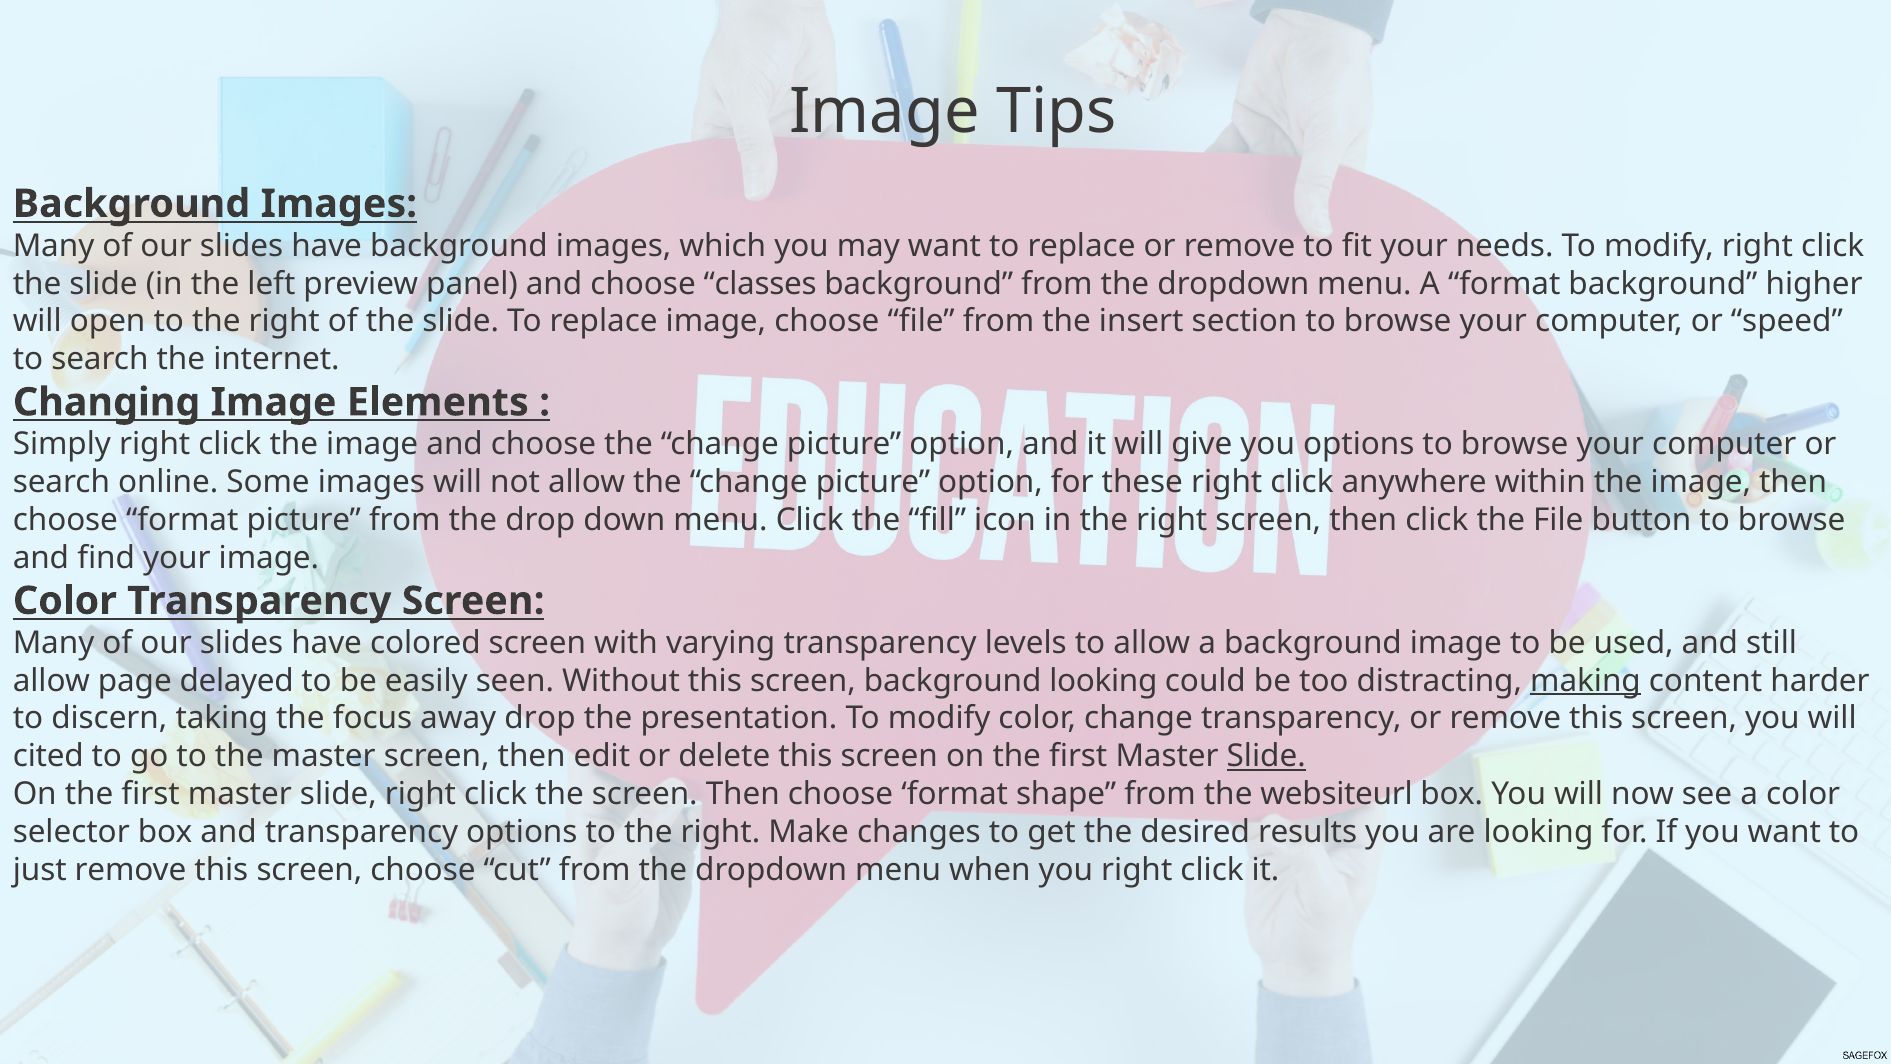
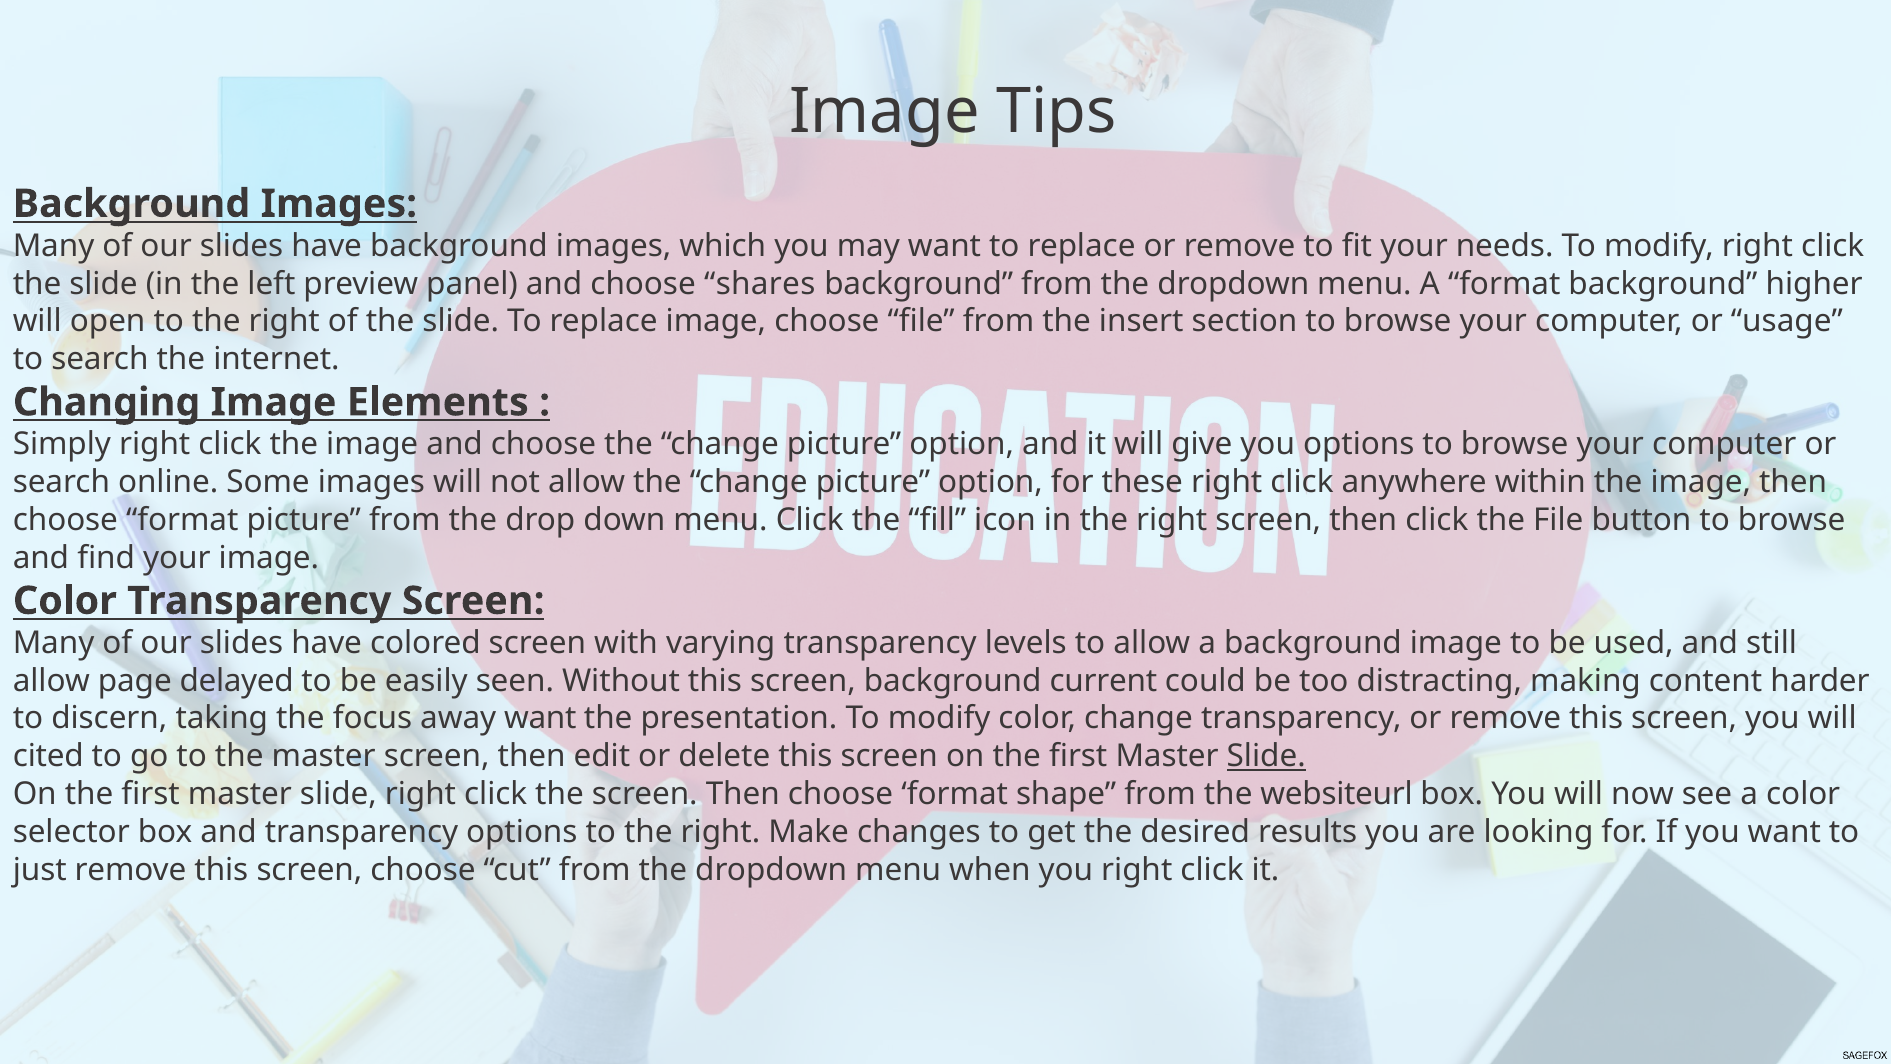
classes: classes -> shares (760, 284)
speed: speed -> usage (1787, 321)
background looking: looking -> current (1103, 681)
making underline: present -> none (1585, 681)
away drop: drop -> want (540, 718)
